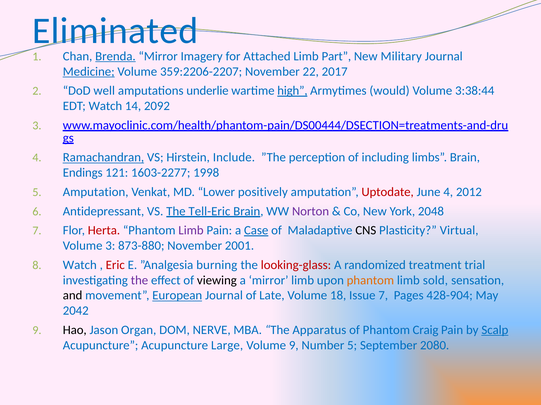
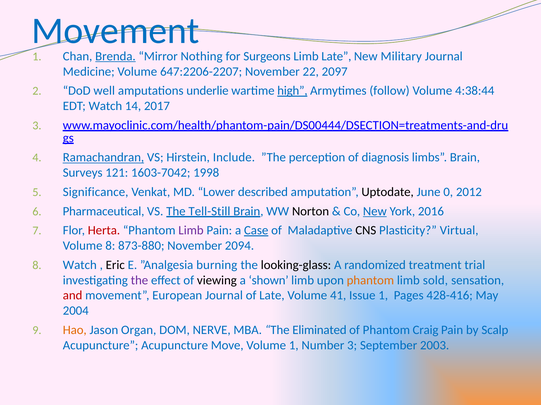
Eliminated: Eliminated -> Movement (115, 31)
Imagery: Imagery -> Nothing (202, 56)
Attached: Attached -> Surgeons (267, 56)
Limb Part: Part -> Late (336, 56)
Medicine underline: present -> none (89, 72)
359:2206-2207: 359:2206-2207 -> 647:2206-2207 (201, 72)
2017: 2017 -> 2097 (335, 72)
would: would -> follow (390, 91)
3:38:44: 3:38:44 -> 4:38:44 (475, 91)
2092: 2092 -> 2017 (157, 106)
including: including -> diagnosis (385, 158)
Endings: Endings -> Surveys (83, 173)
1603-2277: 1603-2277 -> 1603-7042 (161, 173)
Amputation: Amputation -> Significance (96, 192)
positively: positively -> described (263, 192)
Uptodate colour: red -> black (388, 192)
June 4: 4 -> 0 (448, 192)
Antidepressant: Antidepressant -> Pharmaceutical (104, 212)
Tell-Eric: Tell-Eric -> Tell-Still (209, 212)
Norton colour: purple -> black (311, 212)
New underline: none -> present (375, 212)
2048: 2048 -> 2016 (431, 212)
Volume 3: 3 -> 8 (110, 246)
2001: 2001 -> 2094 (239, 246)
Eric colour: red -> black (115, 265)
looking-glass colour: red -> black (296, 265)
a mirror: mirror -> shown (269, 281)
and colour: black -> red (73, 296)
European underline: present -> none (177, 296)
18: 18 -> 41 (338, 296)
Issue 7: 7 -> 1 (383, 296)
428-904: 428-904 -> 428-416 (450, 296)
2042: 2042 -> 2004 (76, 311)
Hao colour: black -> orange (75, 331)
Apparatus: Apparatus -> Eliminated (319, 331)
Scalp underline: present -> none (495, 331)
Large: Large -> Move (227, 346)
Volume 9: 9 -> 1 (294, 346)
Number 5: 5 -> 3 (352, 346)
2080: 2080 -> 2003 (435, 346)
